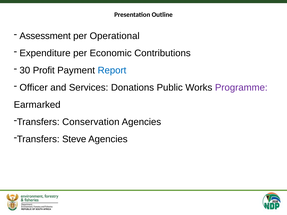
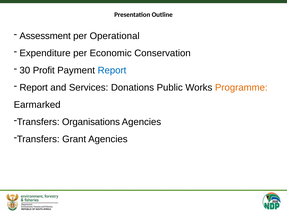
Contributions: Contributions -> Conservation (162, 53)
Officer: Officer -> Report (34, 88)
Programme colour: purple -> orange (241, 88)
Conservation: Conservation -> Organisations (91, 122)
Steve: Steve -> Grant (74, 139)
